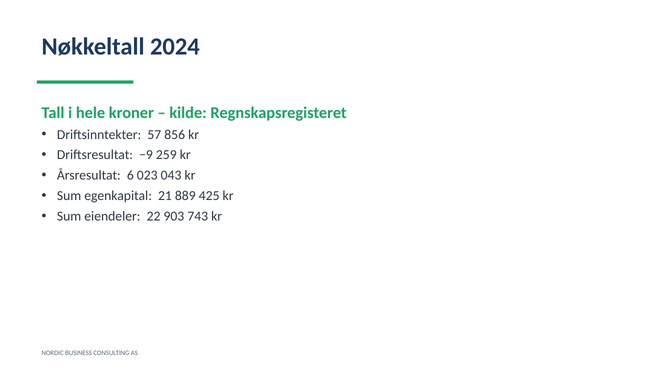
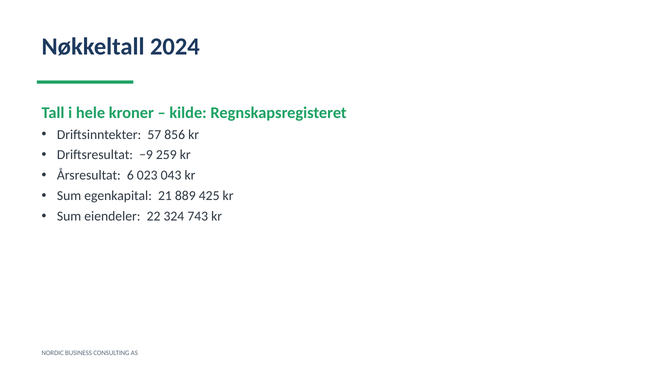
903: 903 -> 324 (174, 216)
